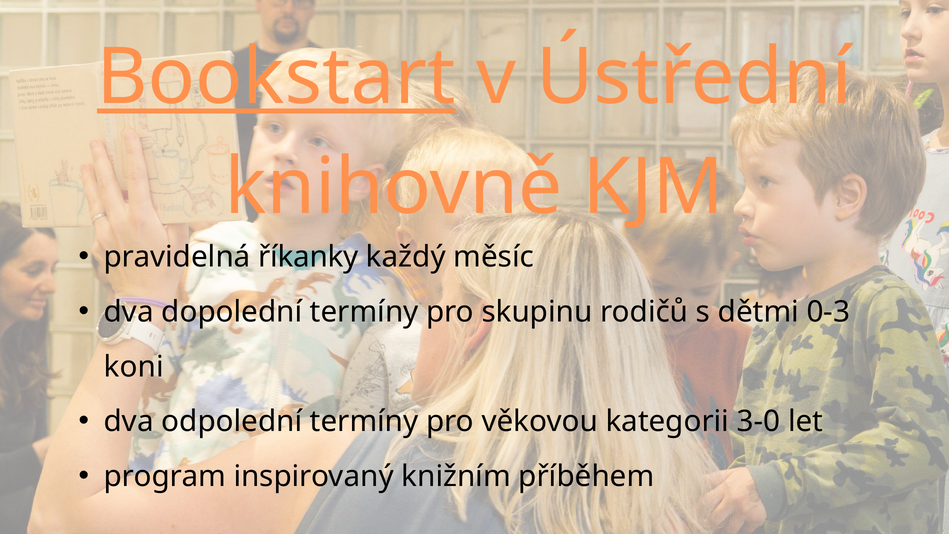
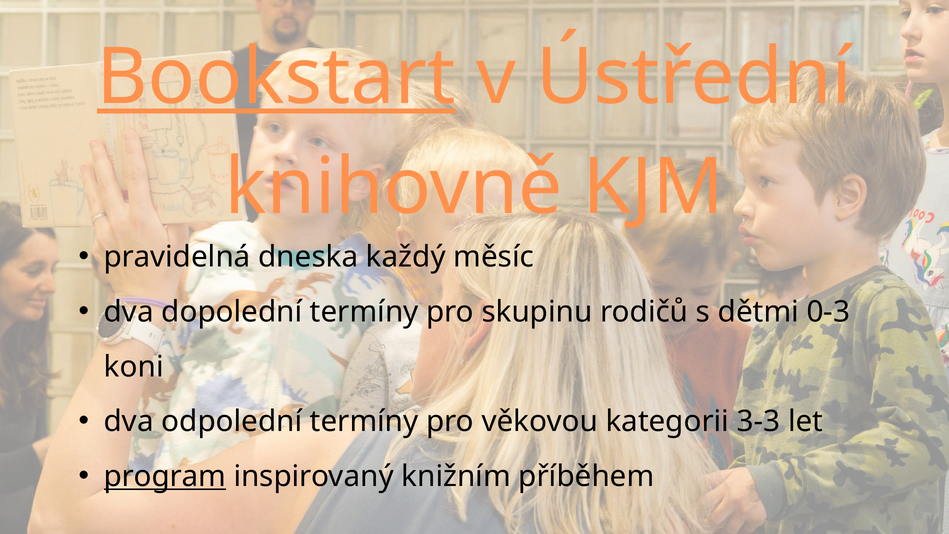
říkanky: říkanky -> dneska (308, 257)
3-0: 3-0 -> 3-3 (759, 422)
program underline: none -> present (165, 476)
